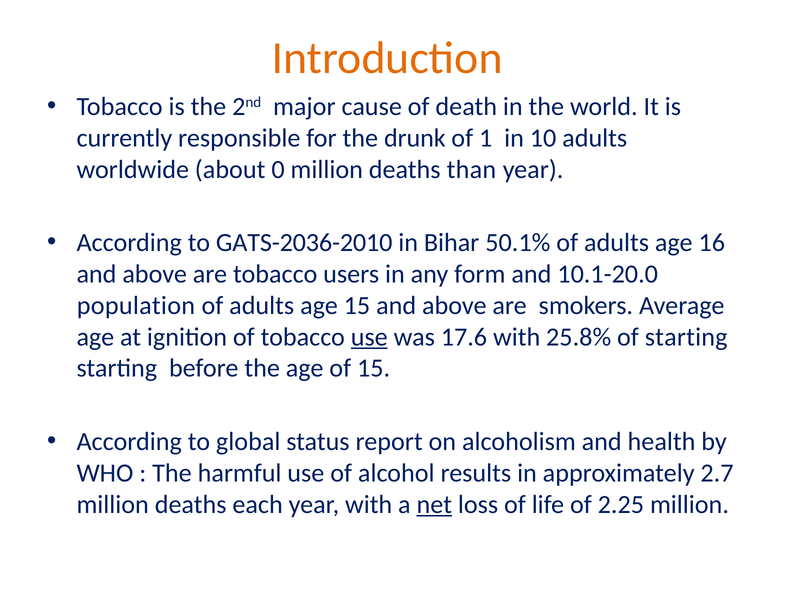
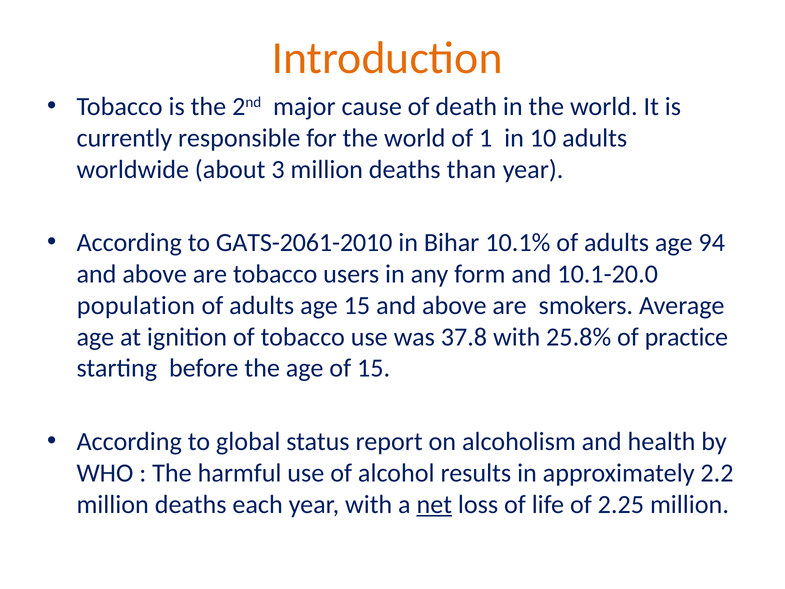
for the drunk: drunk -> world (415, 138)
0: 0 -> 3 (278, 169)
GATS-2036-2010: GATS-2036-2010 -> GATS-2061-2010 (304, 243)
50.1%: 50.1% -> 10.1% (518, 243)
16: 16 -> 94 (712, 243)
use underline: present -> none (369, 337)
17.6: 17.6 -> 37.8 (464, 337)
of starting: starting -> practice (686, 337)
2.7: 2.7 -> 2.2 (717, 473)
